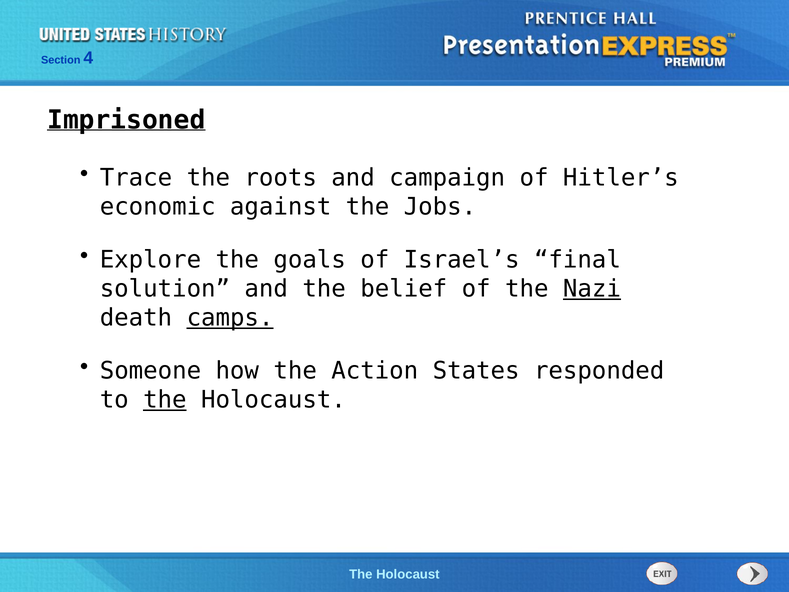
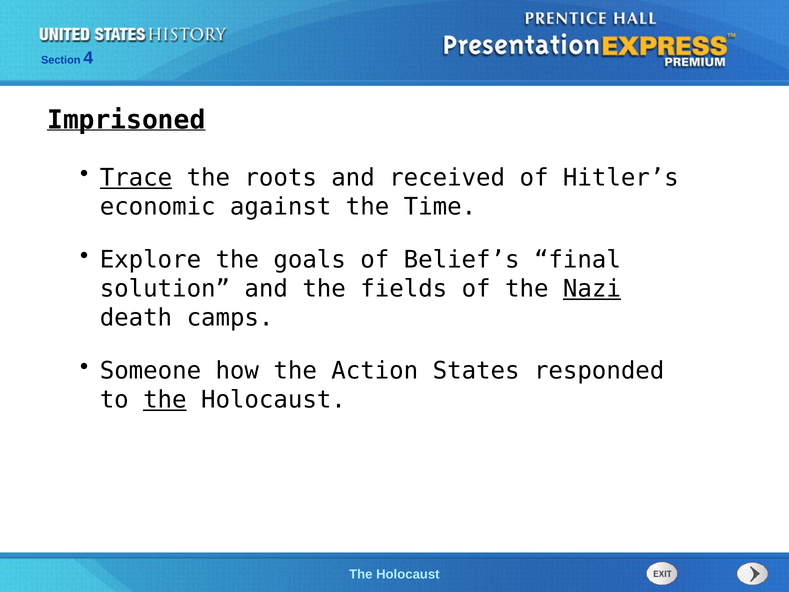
Trace underline: none -> present (136, 178)
campaign: campaign -> received (447, 178)
Jobs: Jobs -> Time (440, 207)
Israel’s: Israel’s -> Belief’s (462, 260)
belief: belief -> fields (404, 289)
camps underline: present -> none (230, 318)
